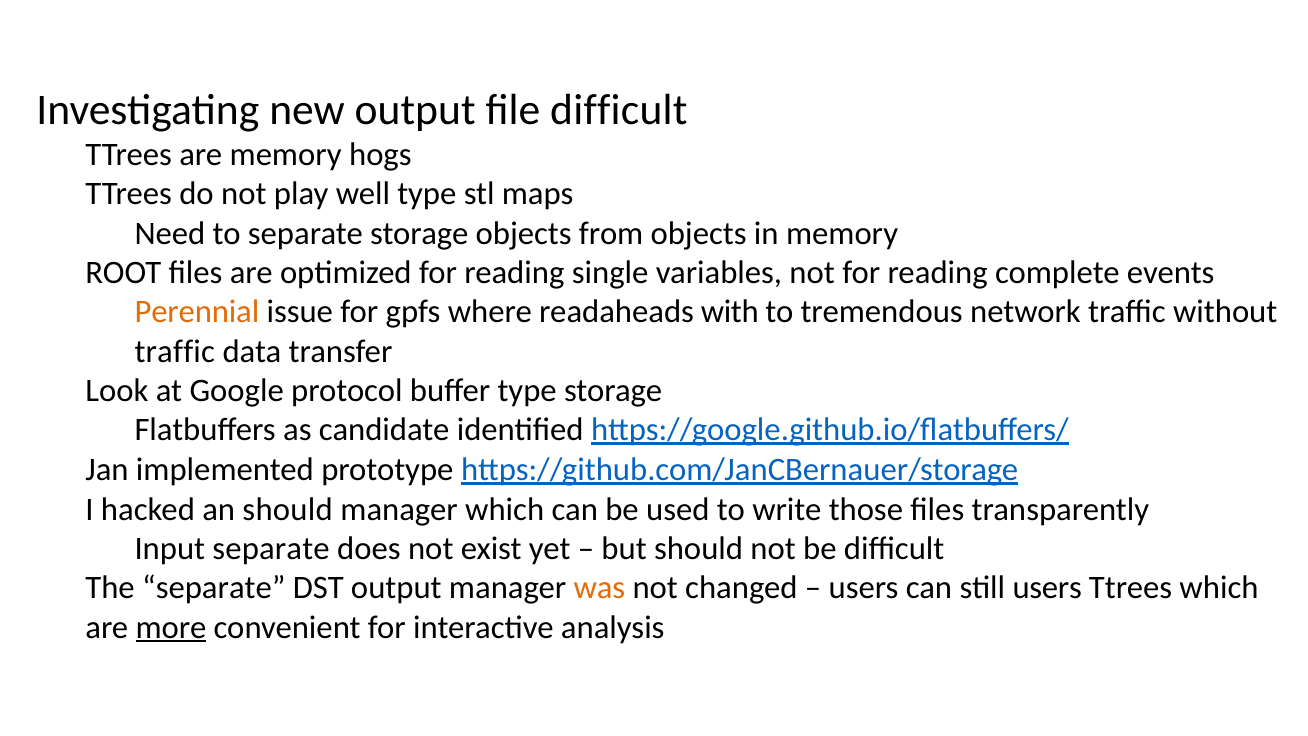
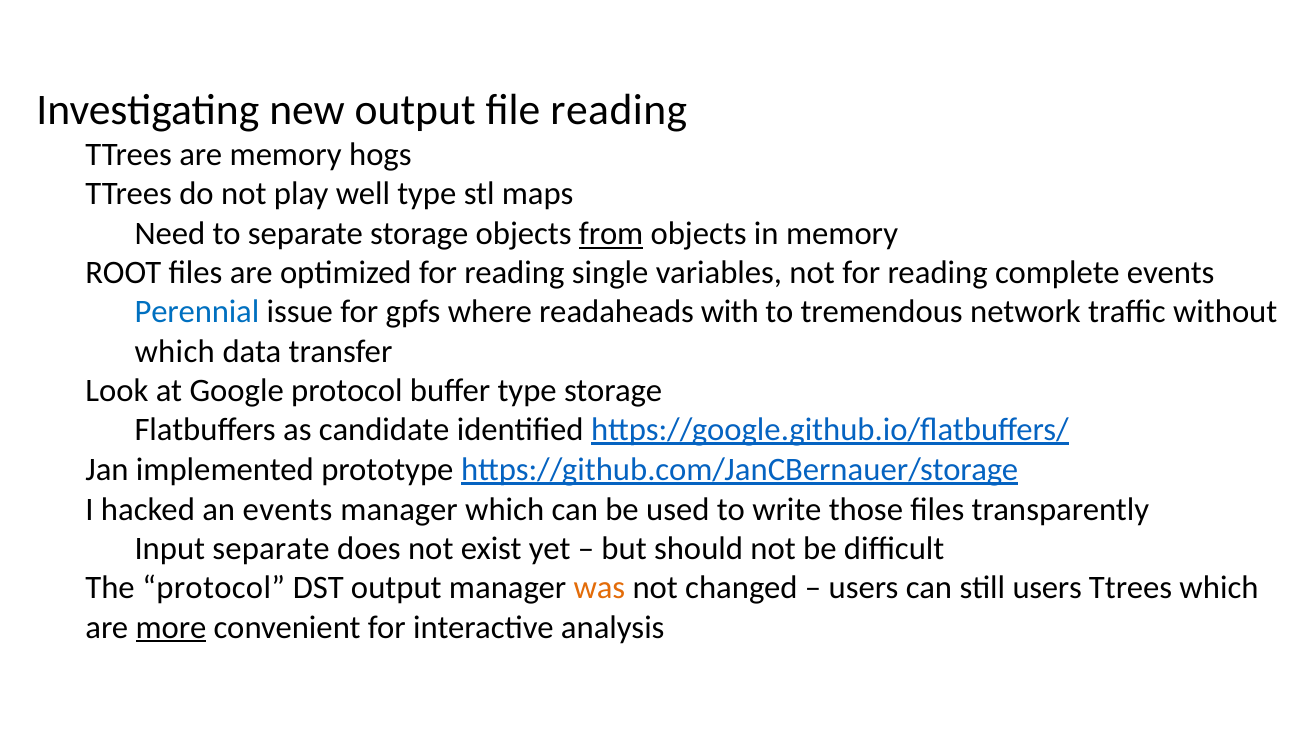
file difficult: difficult -> reading (619, 110)
from underline: none -> present (611, 233)
Perennial colour: orange -> blue (197, 312)
traffic: traffic -> which (175, 351)
an should: should -> events (288, 509)
The separate: separate -> protocol (214, 588)
